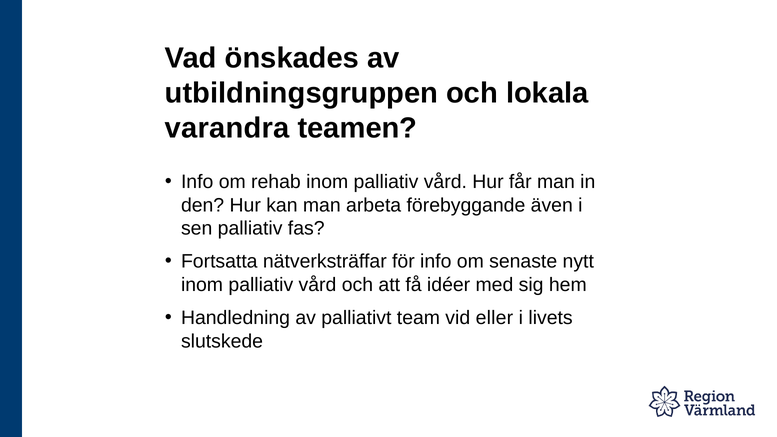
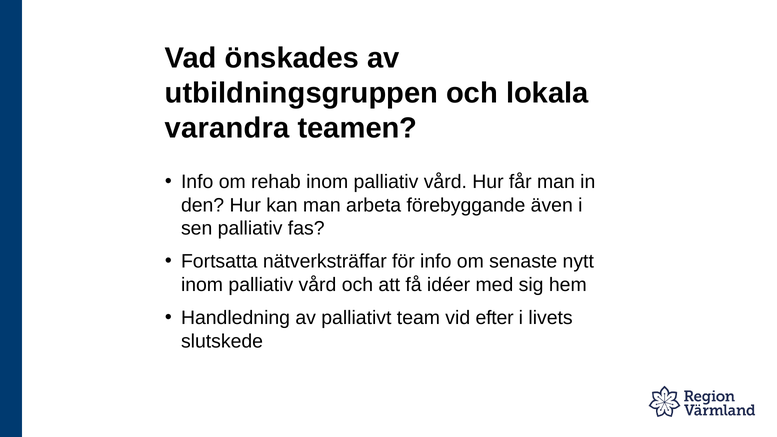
eller: eller -> efter (495, 318)
